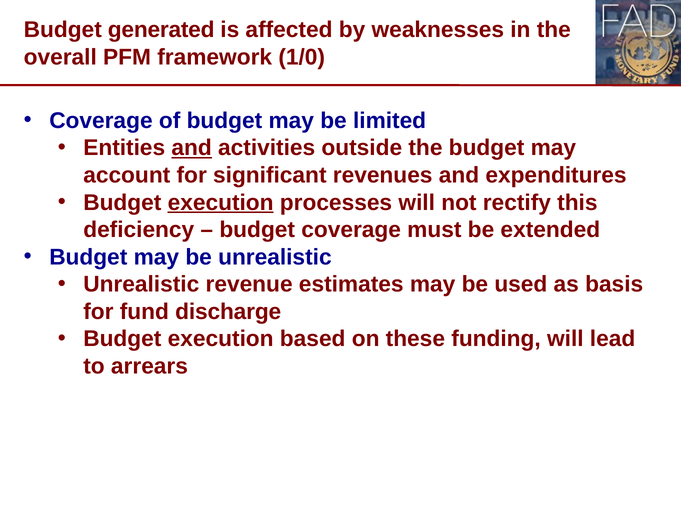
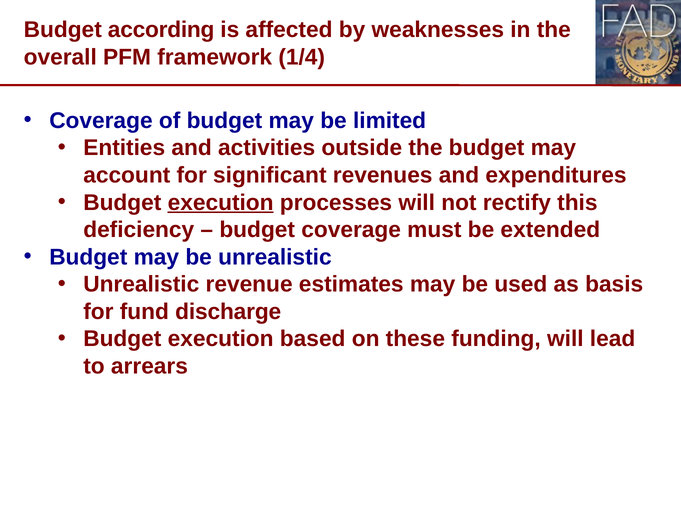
generated: generated -> according (161, 30)
1/0: 1/0 -> 1/4 (302, 57)
and underline: present -> none (192, 148)
